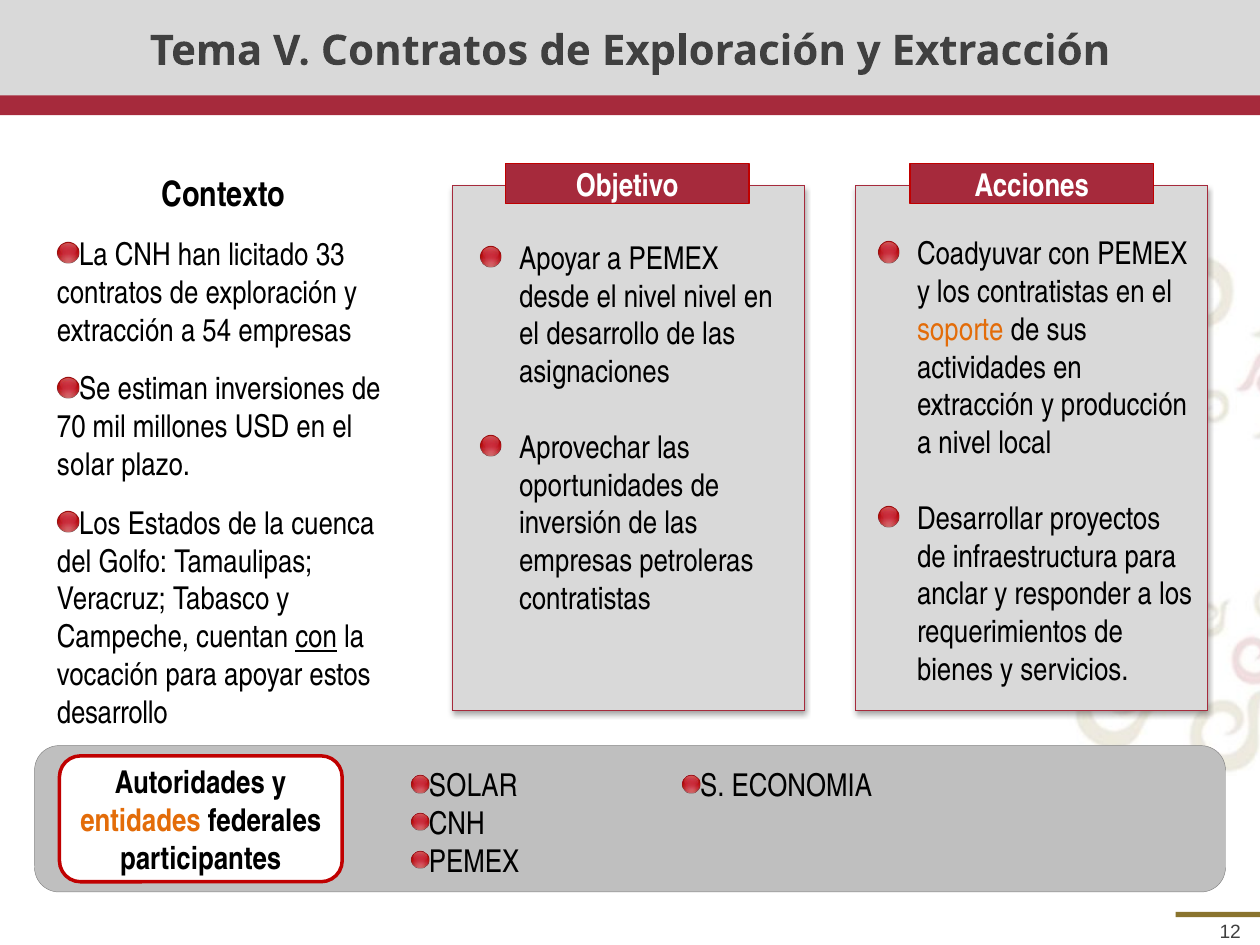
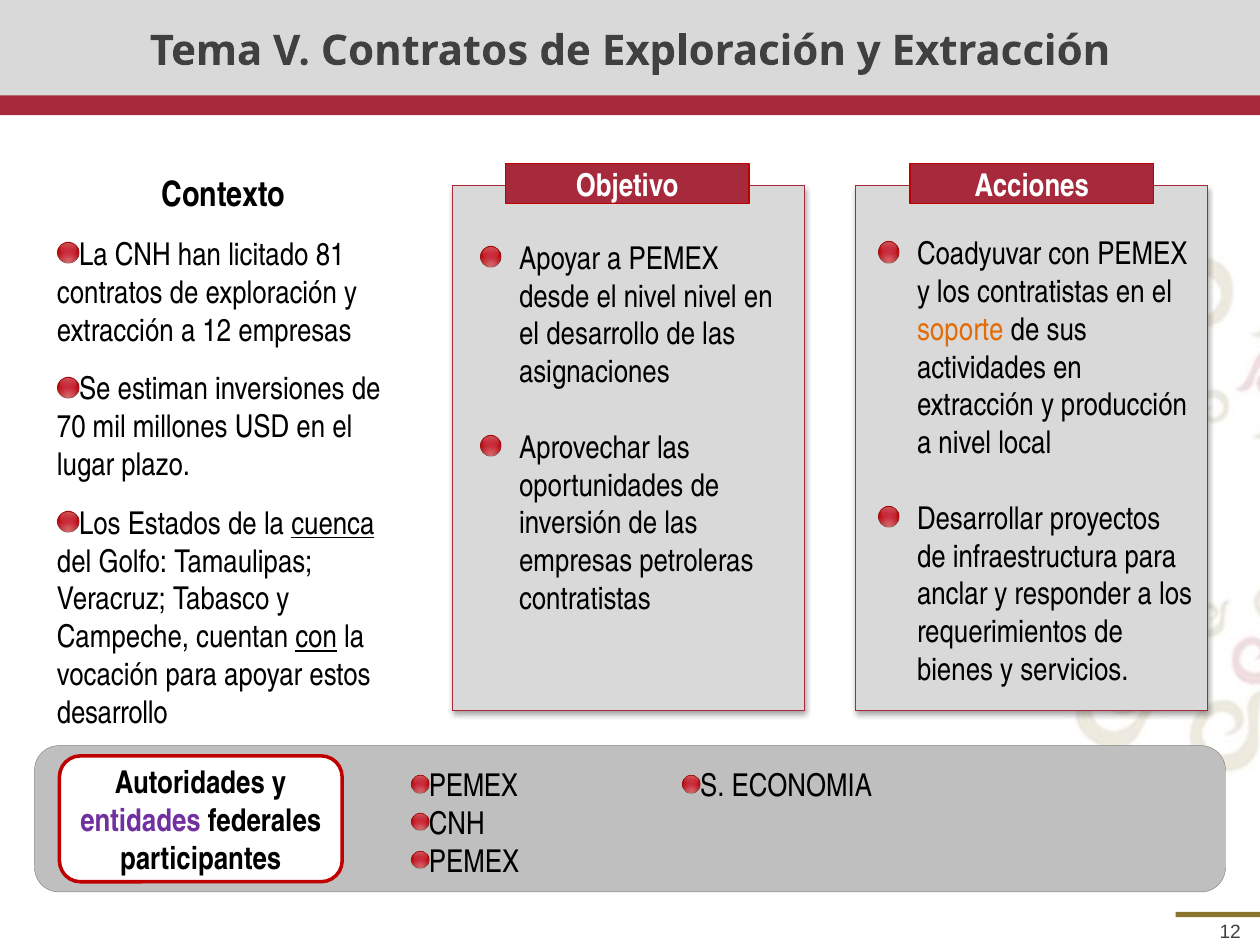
33: 33 -> 81 (330, 255)
a 54: 54 -> 12 (217, 331)
solar: solar -> lugar (86, 465)
cuenca underline: none -> present (333, 524)
SOLAR: SOLAR -> PEMEX (474, 786)
entidades colour: orange -> purple (141, 821)
